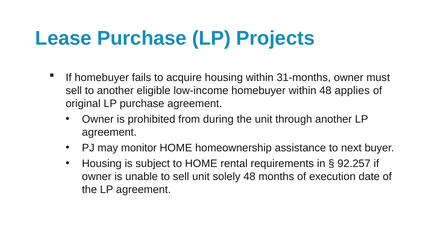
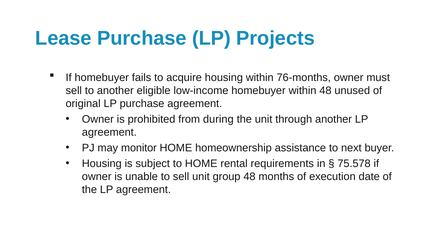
31-months: 31-months -> 76-months (304, 77)
applies: applies -> unused (352, 90)
92.257: 92.257 -> 75.578 (354, 164)
solely: solely -> group (227, 177)
